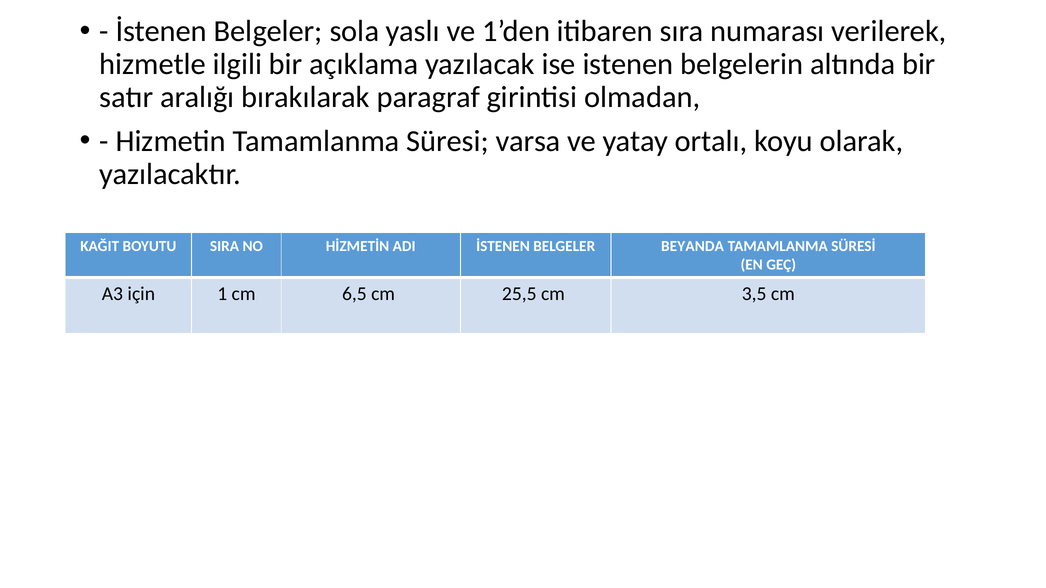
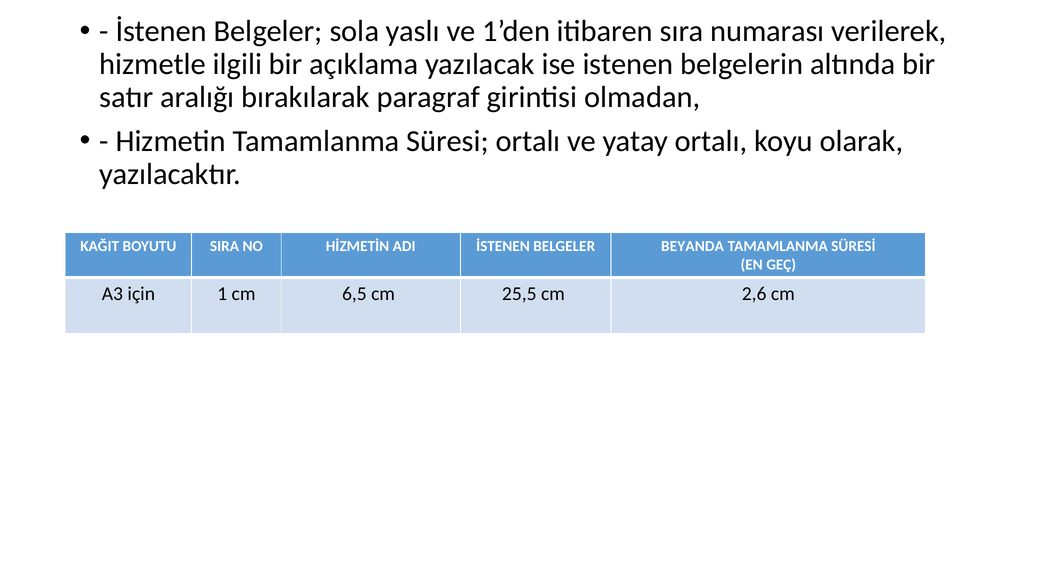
Süresi varsa: varsa -> ortalı (528, 141)
3,5: 3,5 -> 2,6 (754, 294)
